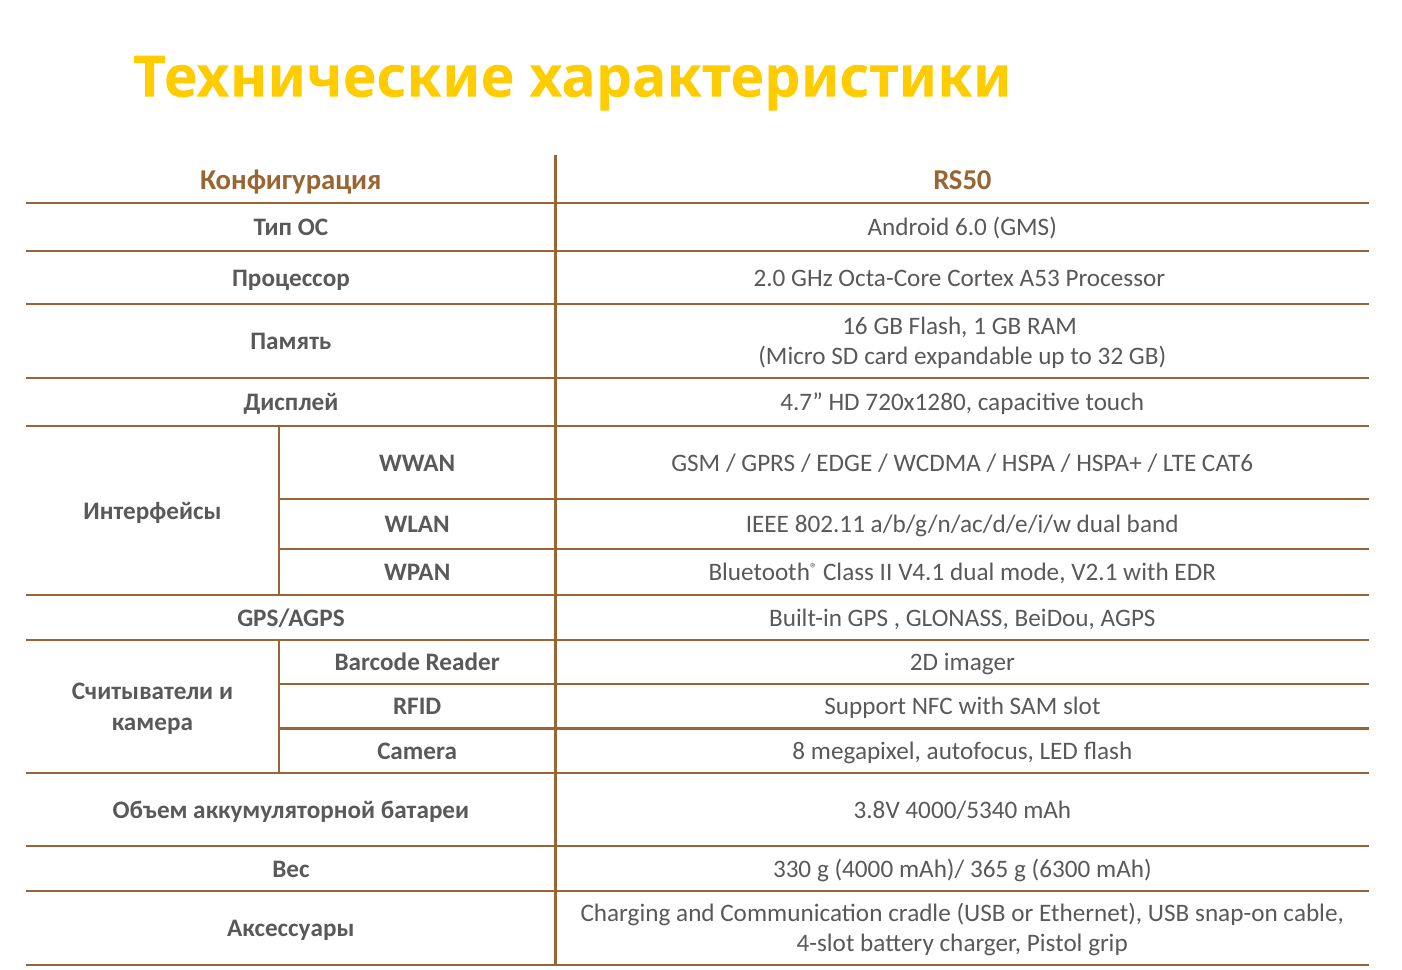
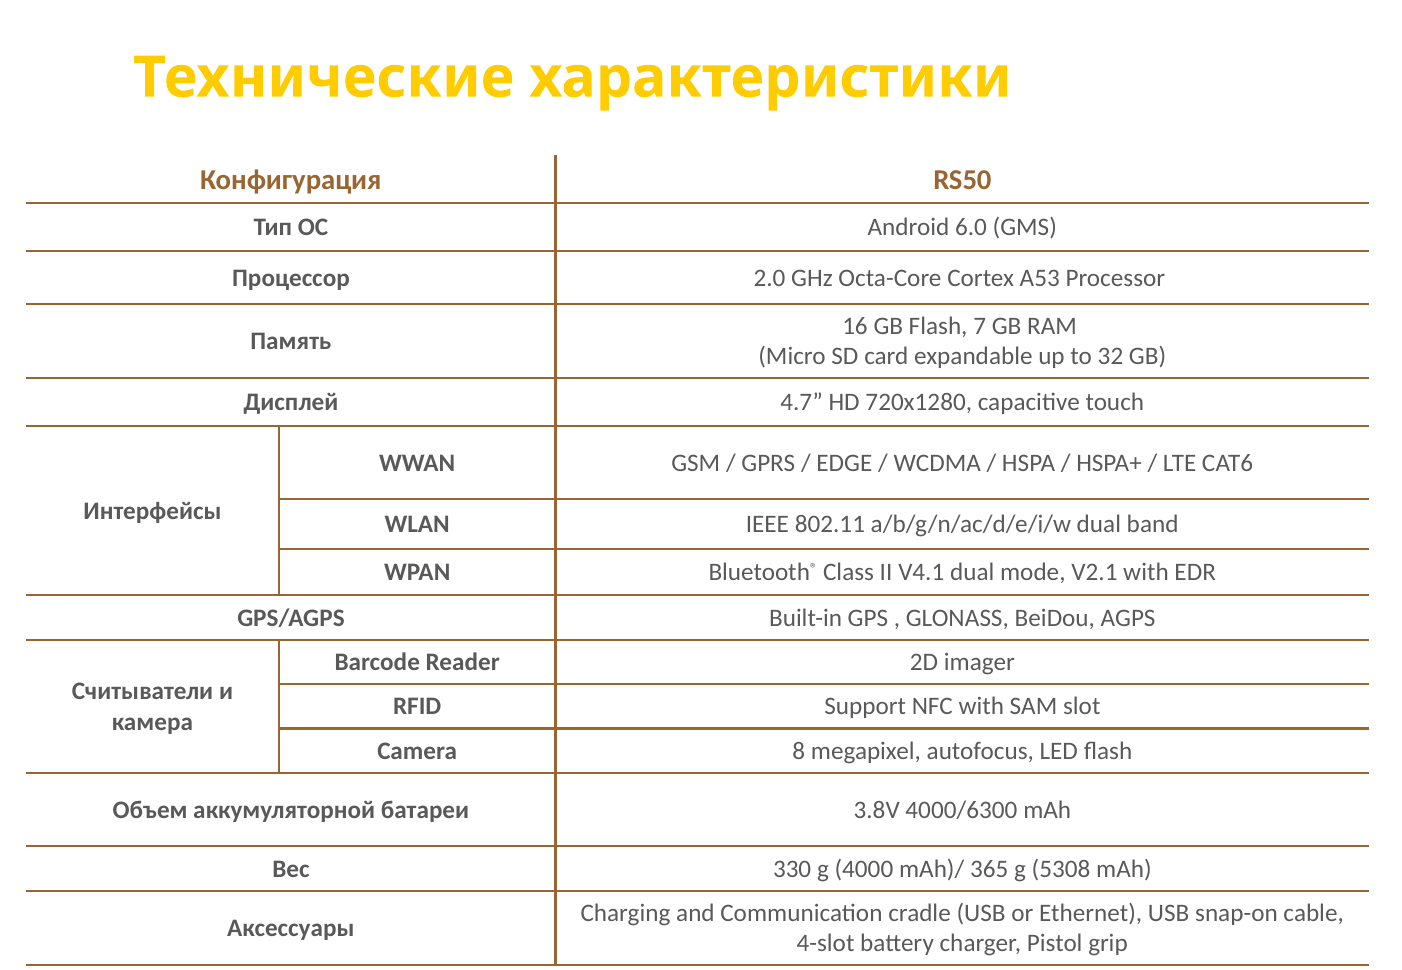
1: 1 -> 7 (980, 326)
4000/5340: 4000/5340 -> 4000/6300 (961, 811)
6300: 6300 -> 5308 (1061, 869)
